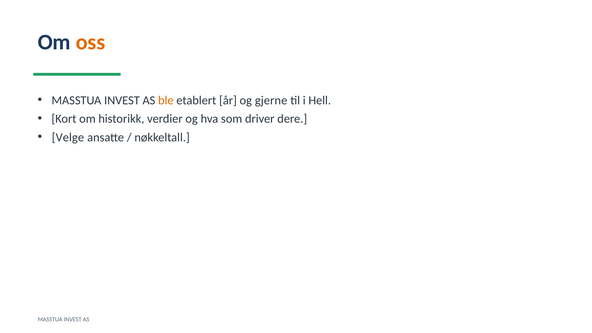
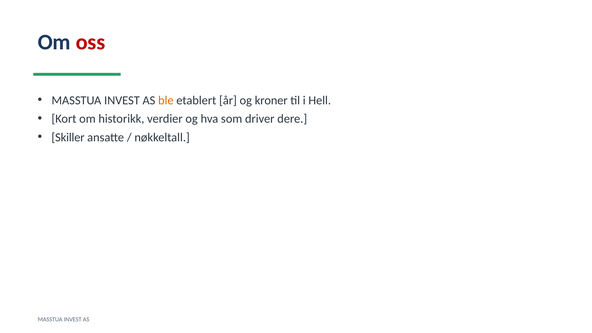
oss colour: orange -> red (90, 42)
gjerne: gjerne -> kroner (271, 100)
Velge: Velge -> Skiller (68, 137)
